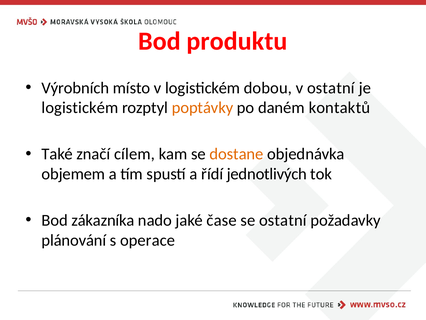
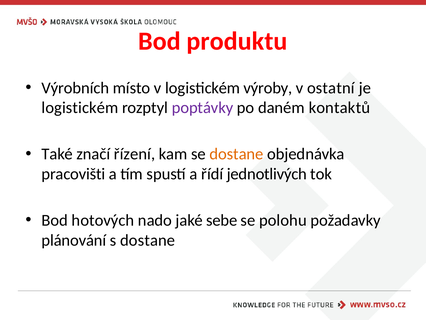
dobou: dobou -> výroby (268, 88)
poptávky colour: orange -> purple (203, 108)
cílem: cílem -> řízení (135, 154)
objemem: objemem -> pracovišti (73, 174)
zákazníka: zákazníka -> hotových (103, 220)
čase: čase -> sebe (222, 220)
se ostatní: ostatní -> polohu (283, 220)
s operace: operace -> dostane (148, 240)
